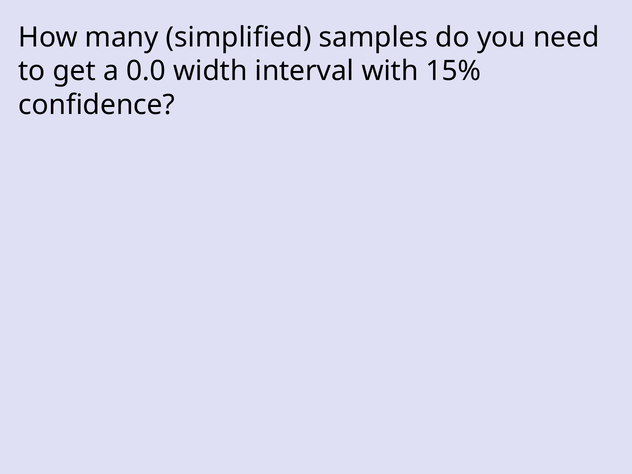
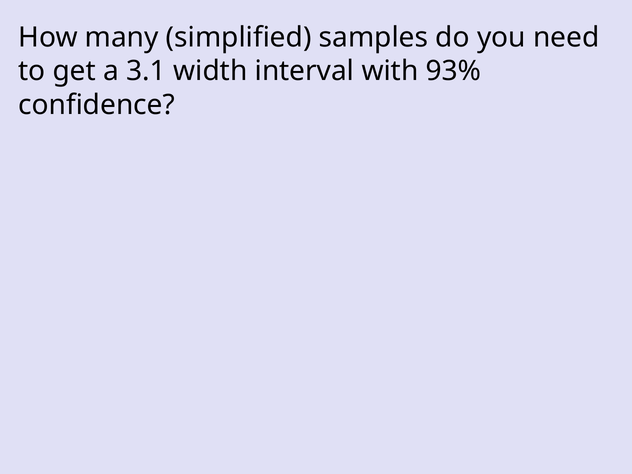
0.0: 0.0 -> 3.1 (146, 71)
15%: 15% -> 93% (453, 71)
